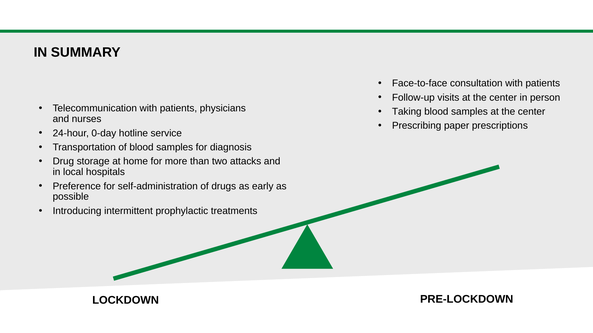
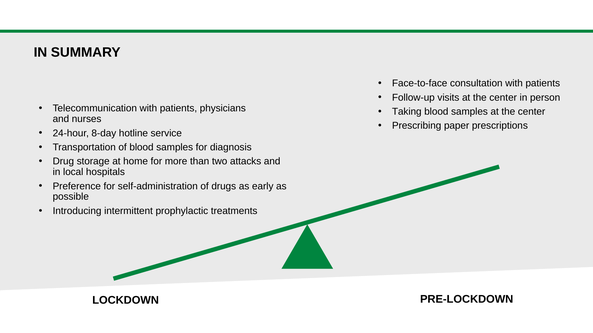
0-day: 0-day -> 8-day (104, 133)
